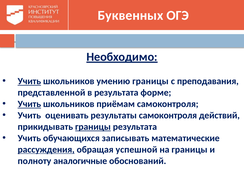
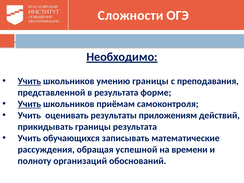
Буквенных: Буквенных -> Сложности (131, 15)
результаты самоконтроля: самоконтроля -> приложениям (168, 115)
границы underline: present -> none (93, 127)
рассуждения underline: present -> none (46, 150)
на границы: границы -> времени (190, 150)
аналогичные: аналогичные -> организаций (80, 161)
